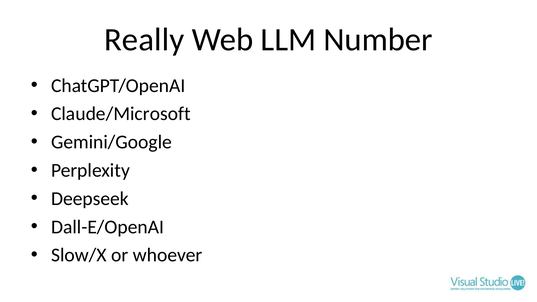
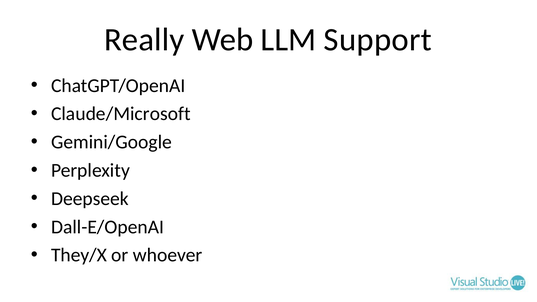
Number: Number -> Support (378, 40)
Slow/X: Slow/X -> They/X (79, 255)
